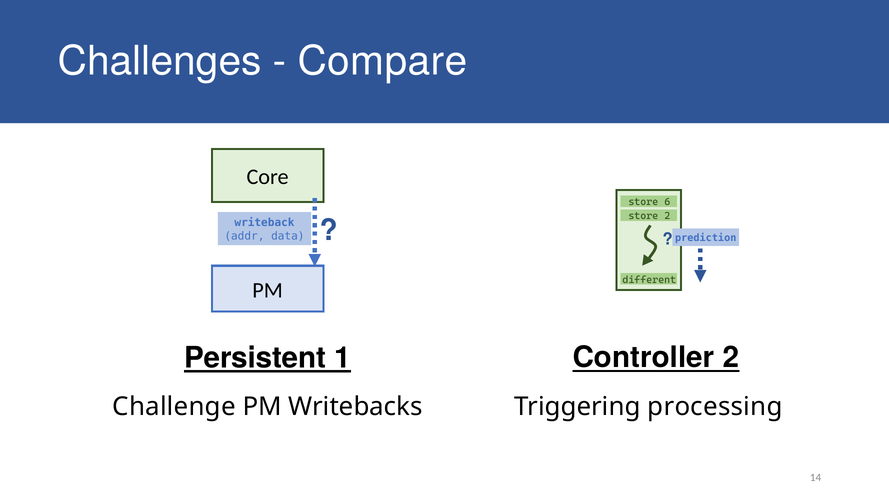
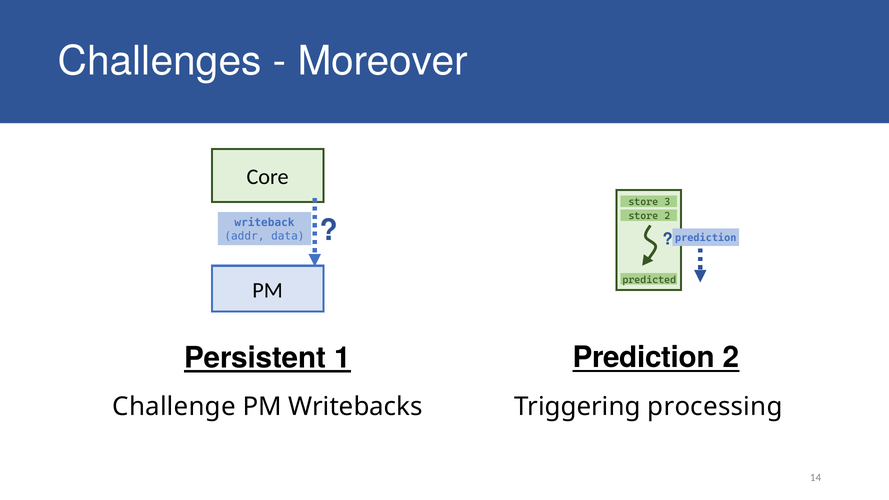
Compare: Compare -> Moreover (383, 61)
6: 6 -> 3 (667, 202)
different: different -> predicted (649, 280)
Controller: Controller -> Prediction (644, 358)
